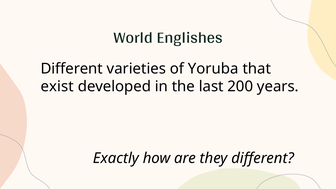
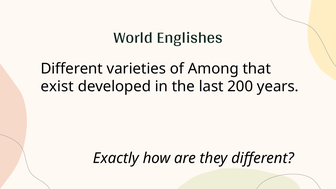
Yoruba: Yoruba -> Among (213, 69)
